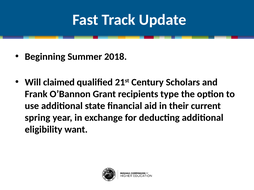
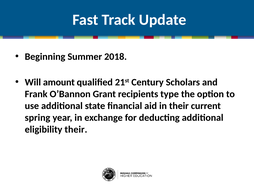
claimed: claimed -> amount (59, 82)
eligibility want: want -> their (76, 130)
